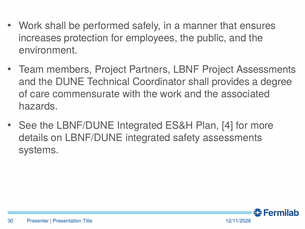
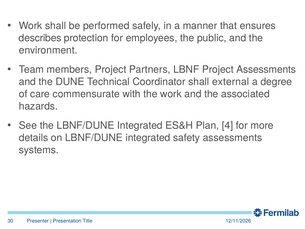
increases: increases -> describes (40, 38)
provides: provides -> external (231, 82)
